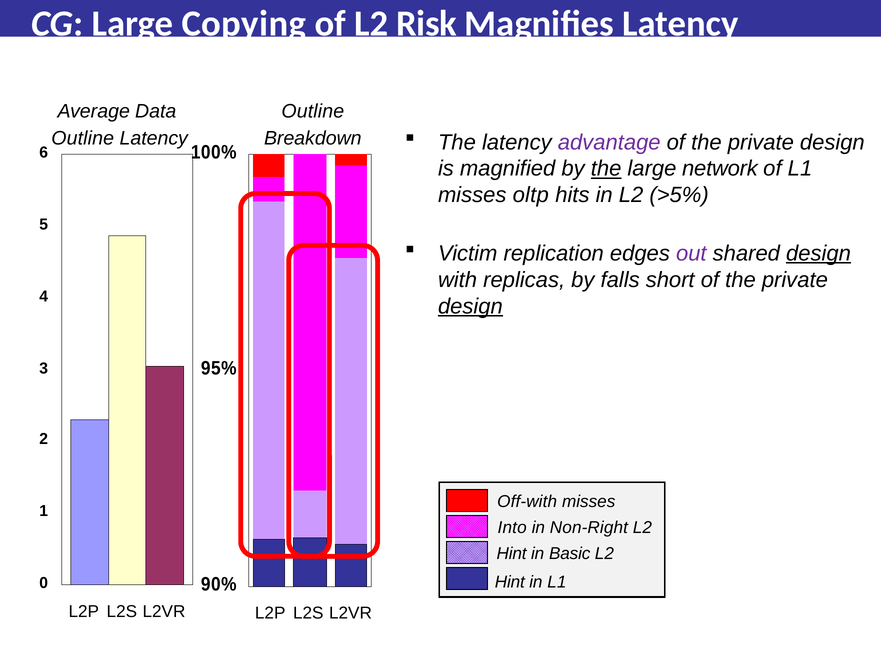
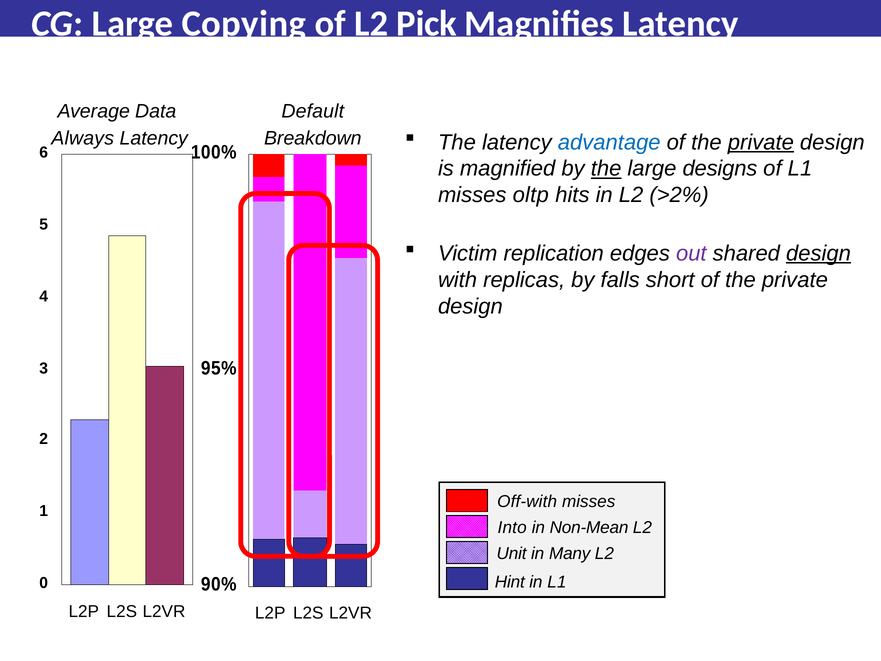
Risk: Risk -> Pick (427, 24)
Outline: Outline -> Default (313, 111)
Outline: Outline -> Always (83, 138)
advantage colour: purple -> blue (609, 142)
private underline: none -> present (761, 142)
network: network -> designs (720, 169)
>5%: >5% -> >2% (679, 195)
design underline: present -> none (470, 306)
Non-Right: Non-Right -> Non-Mean (589, 527)
Hint: Hint -> Unit (512, 554)
Basic: Basic -> Many (570, 554)
